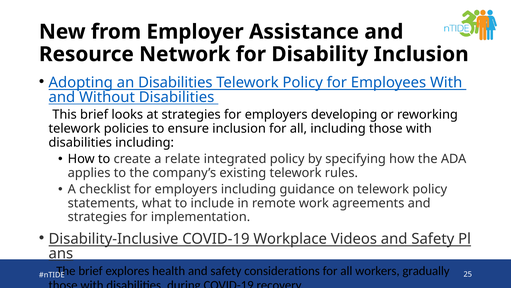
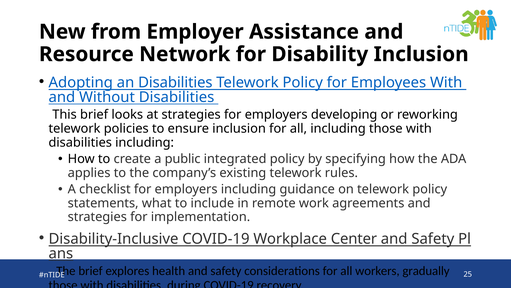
relate: relate -> public (183, 159)
Videos: Videos -> Center (354, 239)
